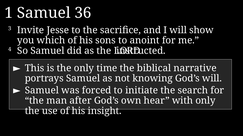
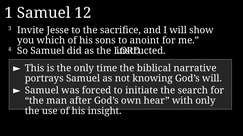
36: 36 -> 12 (83, 13)
